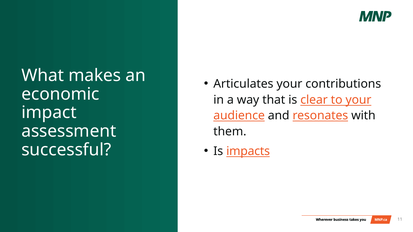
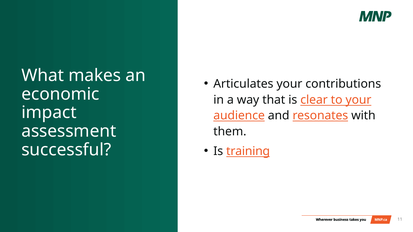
impacts: impacts -> training (248, 151)
